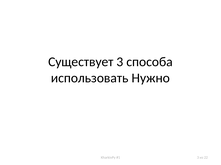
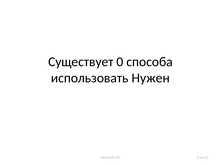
Существует 3: 3 -> 0 (120, 62)
Нужно: Нужно -> Нужен (151, 78)
